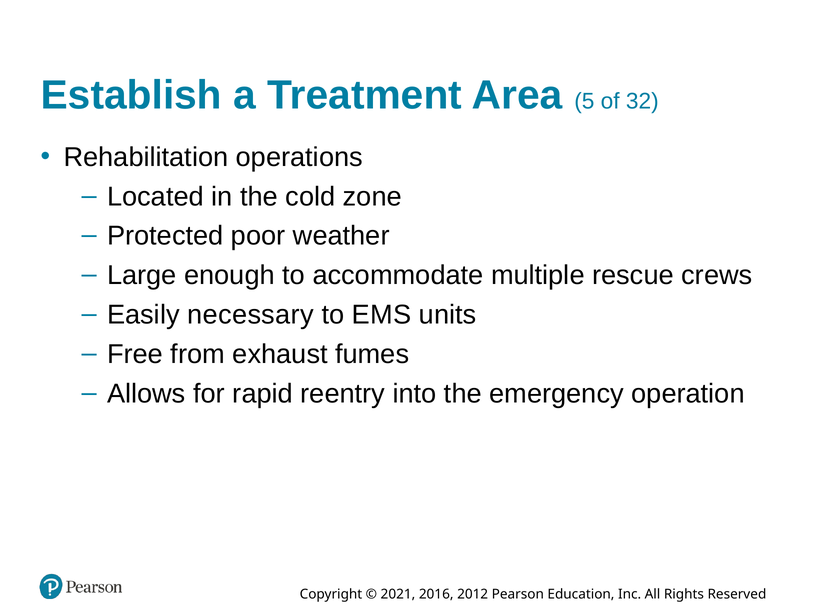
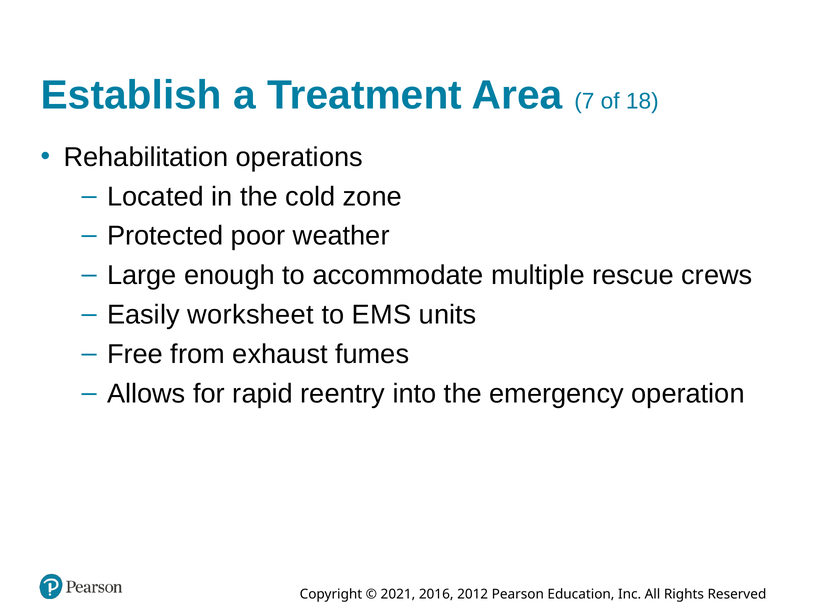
5: 5 -> 7 (584, 101)
32: 32 -> 18 (642, 101)
necessary: necessary -> worksheet (251, 315)
